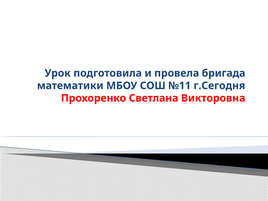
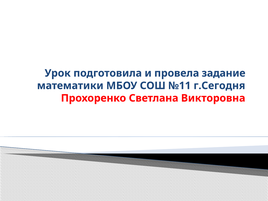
бригада: бригада -> задание (224, 73)
